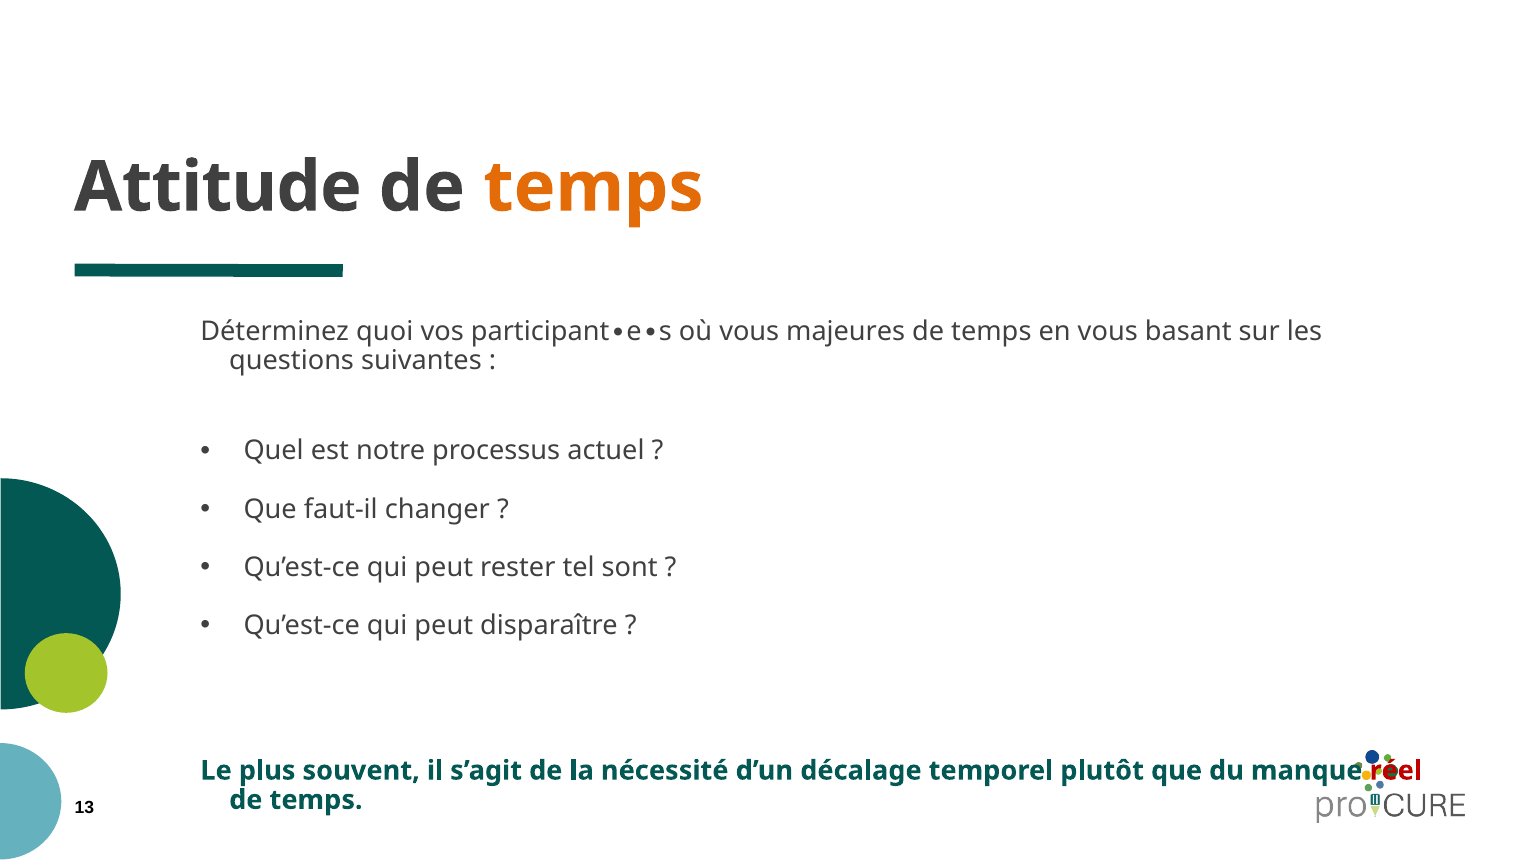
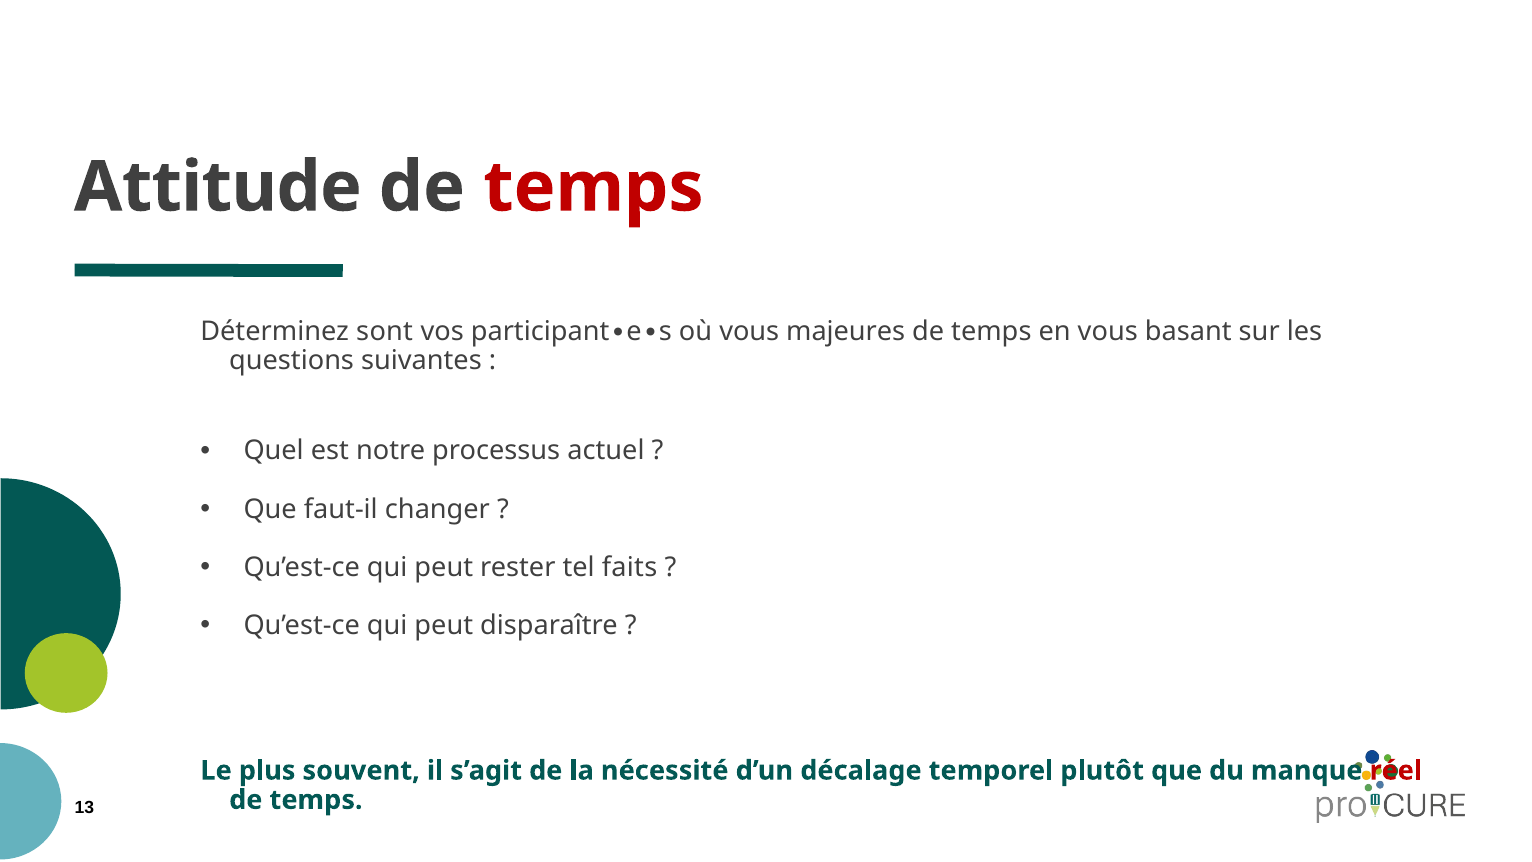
temps colour: orange -> red (593, 187)
quoi: quoi -> sont (385, 331)
sont: sont -> faits (630, 567)
